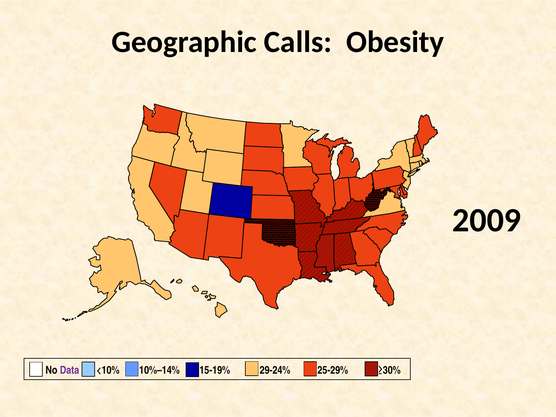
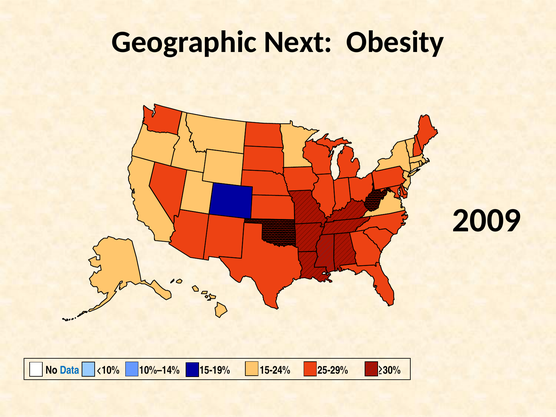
Calls: Calls -> Next (298, 42)
Data colour: purple -> blue (70, 370)
29-24%: 29-24% -> 15-24% (275, 370)
